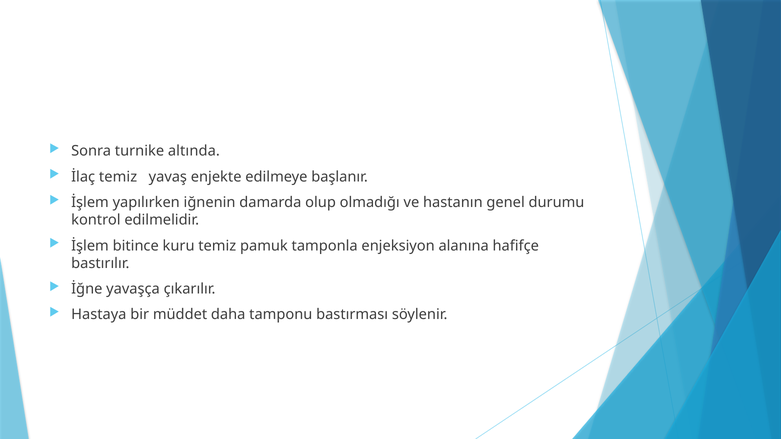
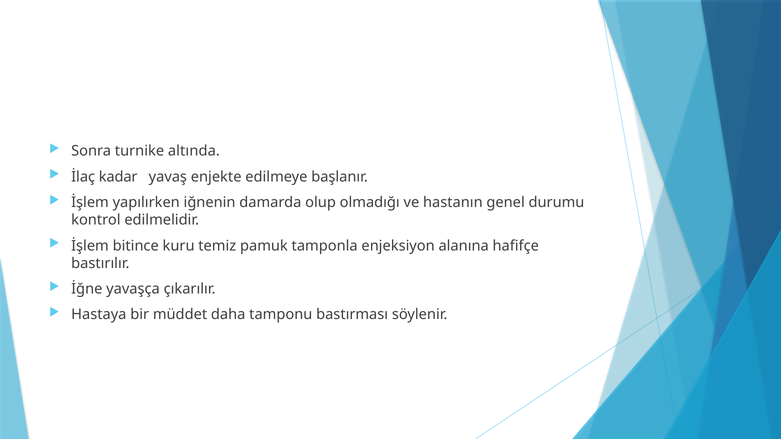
İlaç temiz: temiz -> kadar (118, 177)
